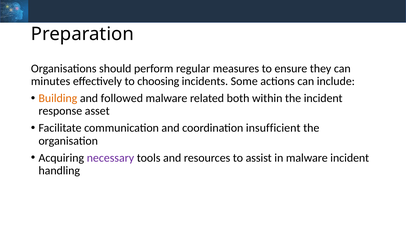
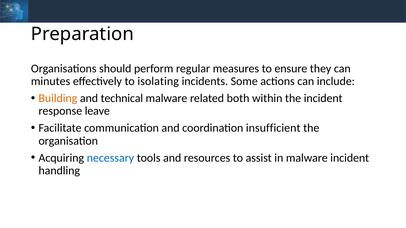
choosing: choosing -> isolating (158, 81)
followed: followed -> technical (122, 98)
asset: asset -> leave (97, 111)
necessary colour: purple -> blue (110, 158)
